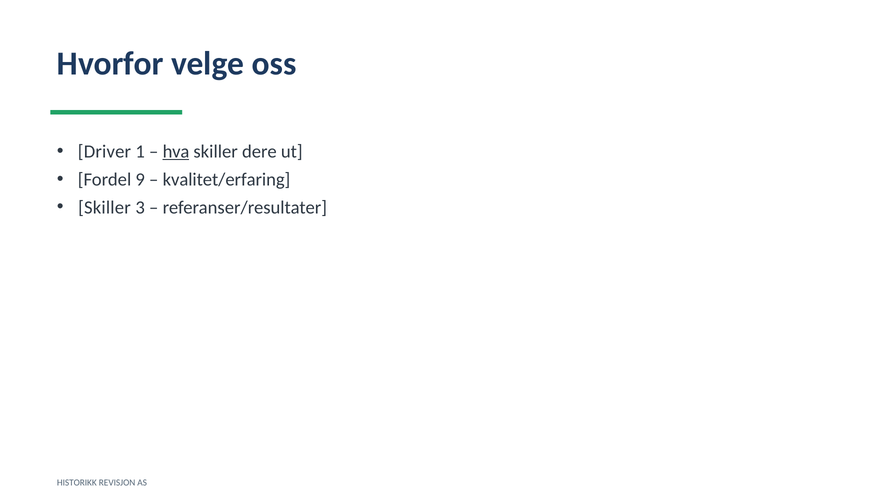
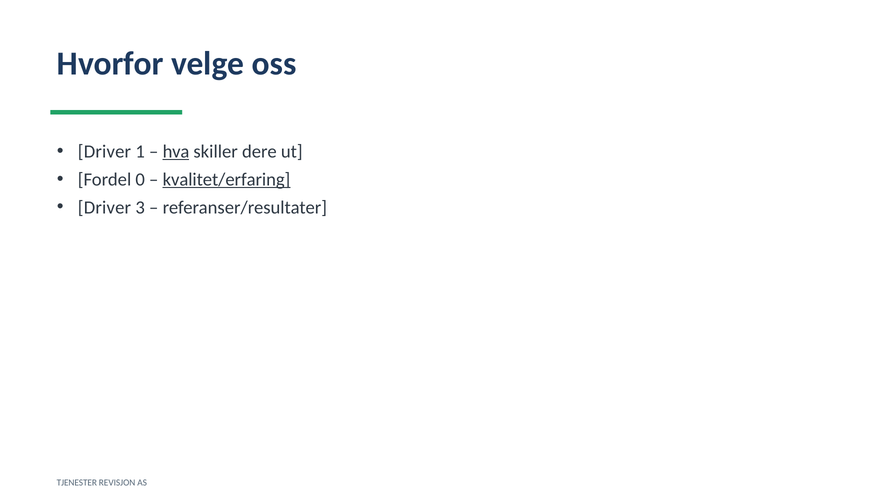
9: 9 -> 0 (140, 179)
kvalitet/erfaring underline: none -> present (226, 179)
Skiller: Skiller -> Driver (104, 207)
HISTORIKK: HISTORIKK -> TJENESTER (77, 483)
